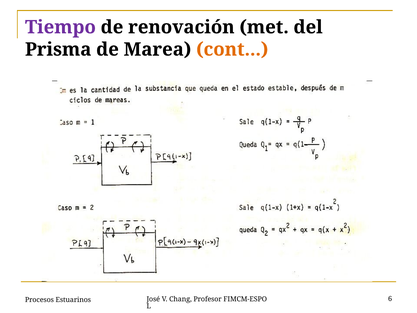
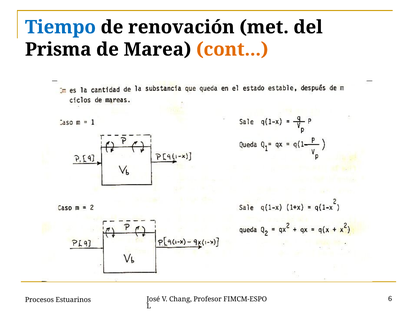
Tiempo colour: purple -> blue (60, 27)
